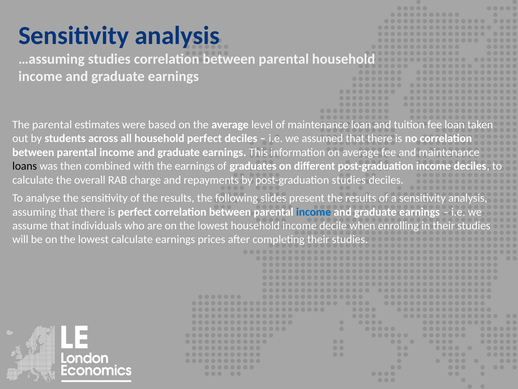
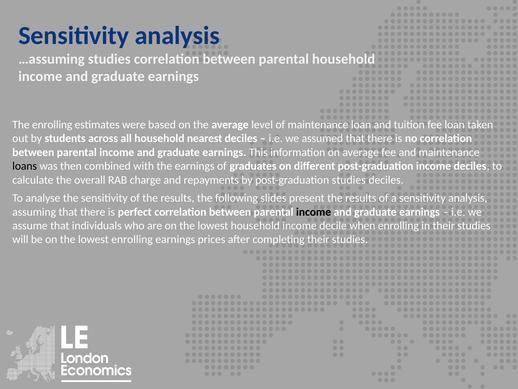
The parental: parental -> enrolling (52, 124)
household perfect: perfect -> nearest (205, 138)
income colour: blue -> black (314, 212)
lowest calculate: calculate -> enrolling (132, 239)
